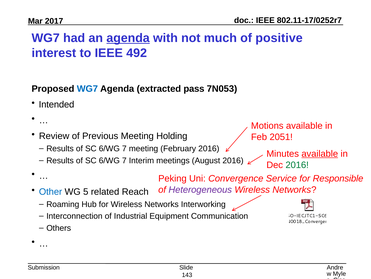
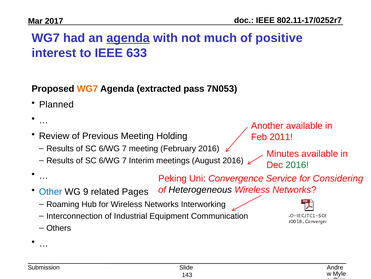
492: 492 -> 633 (137, 53)
WG7 colour: blue -> orange (87, 88)
Intended: Intended -> Planned (56, 104)
Motions: Motions -> Another (267, 126)
2051: 2051 -> 2011 (281, 137)
available underline: present -> none (320, 153)
Responsible: Responsible -> Considering (338, 178)
Heterogeneous colour: purple -> black (200, 189)
5: 5 -> 9 (86, 191)
Reach: Reach -> Pages (135, 191)
